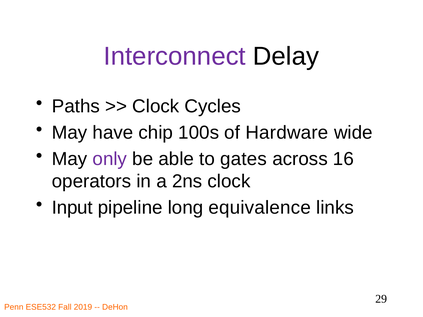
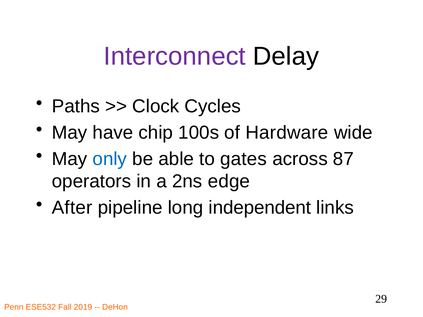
only colour: purple -> blue (110, 159)
16: 16 -> 87 (343, 159)
2ns clock: clock -> edge (229, 182)
Input: Input -> After (72, 208)
equivalence: equivalence -> independent (260, 208)
